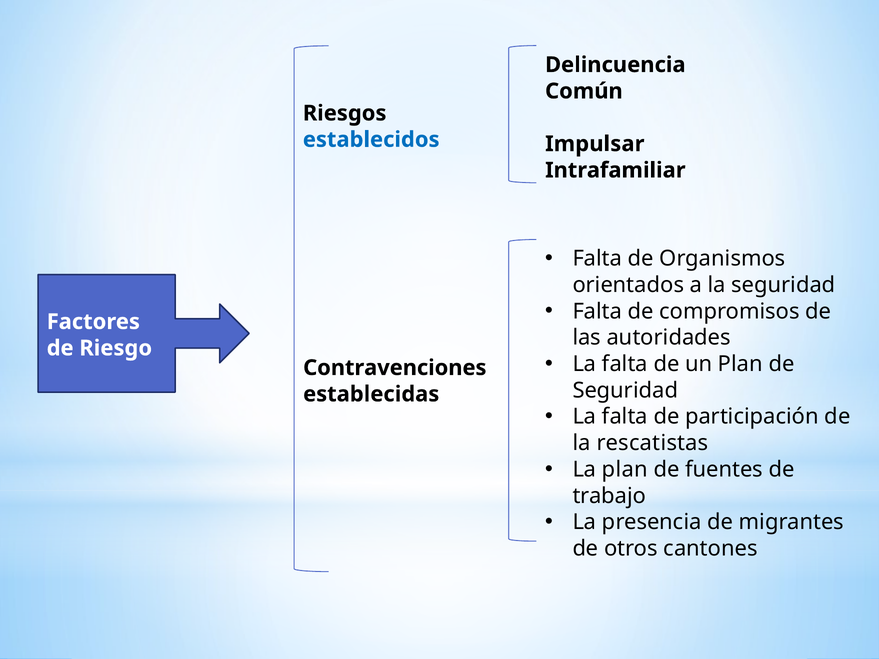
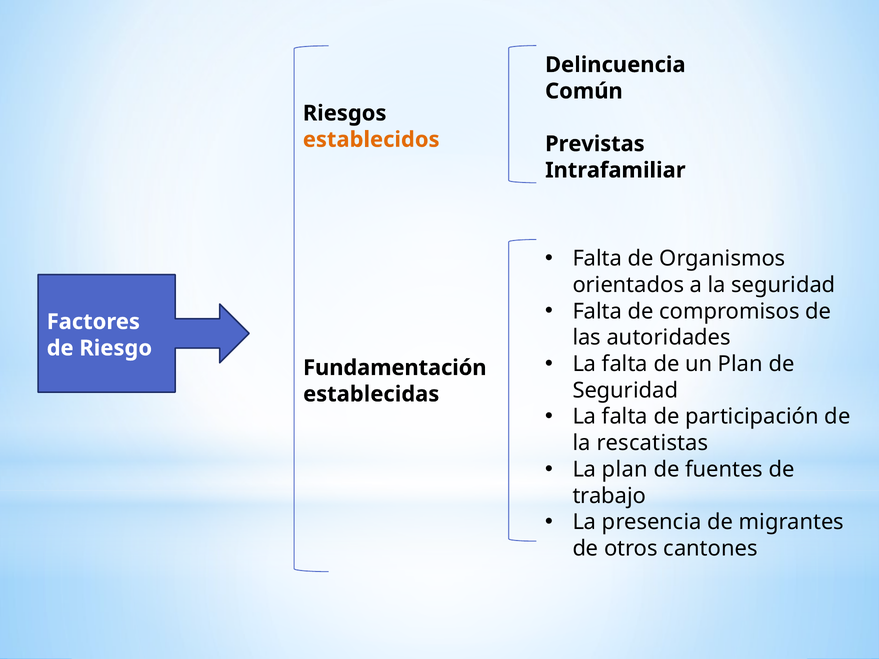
establecidos colour: blue -> orange (371, 140)
Impulsar: Impulsar -> Previstas (595, 144)
Contravenciones: Contravenciones -> Fundamentación (395, 368)
